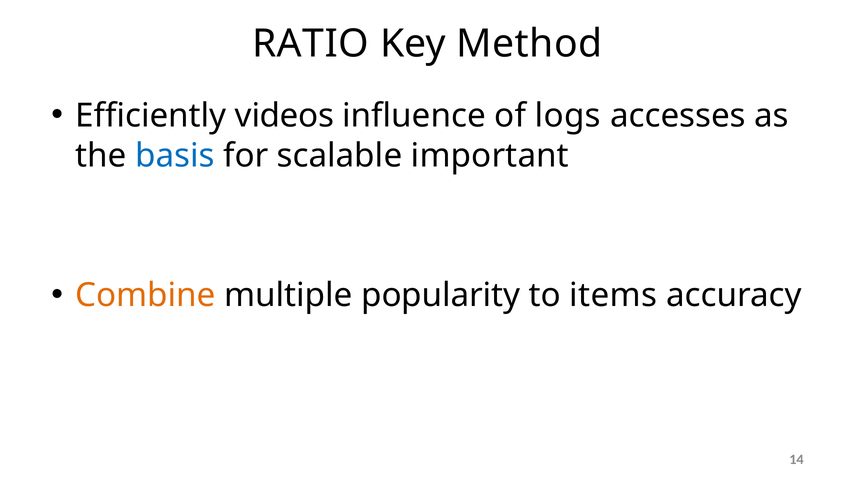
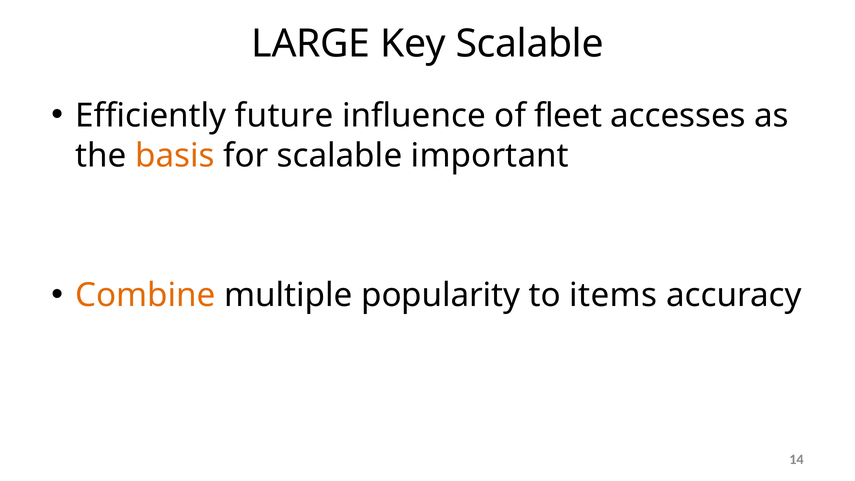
RATIO: RATIO -> LARGE (311, 44)
Key Method: Method -> Scalable (530, 44)
videos: videos -> future (284, 116)
logs: logs -> fleet (568, 116)
basis colour: blue -> orange (175, 156)
